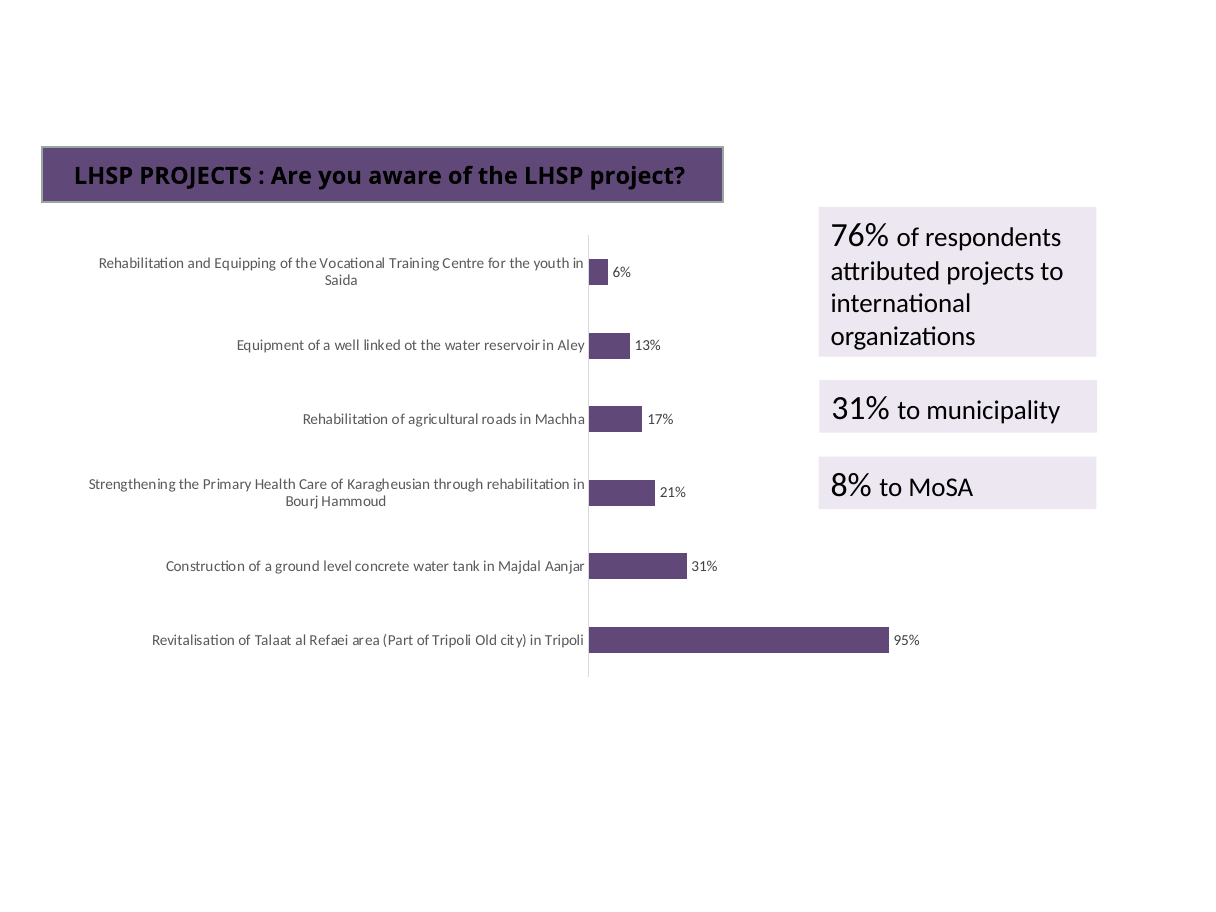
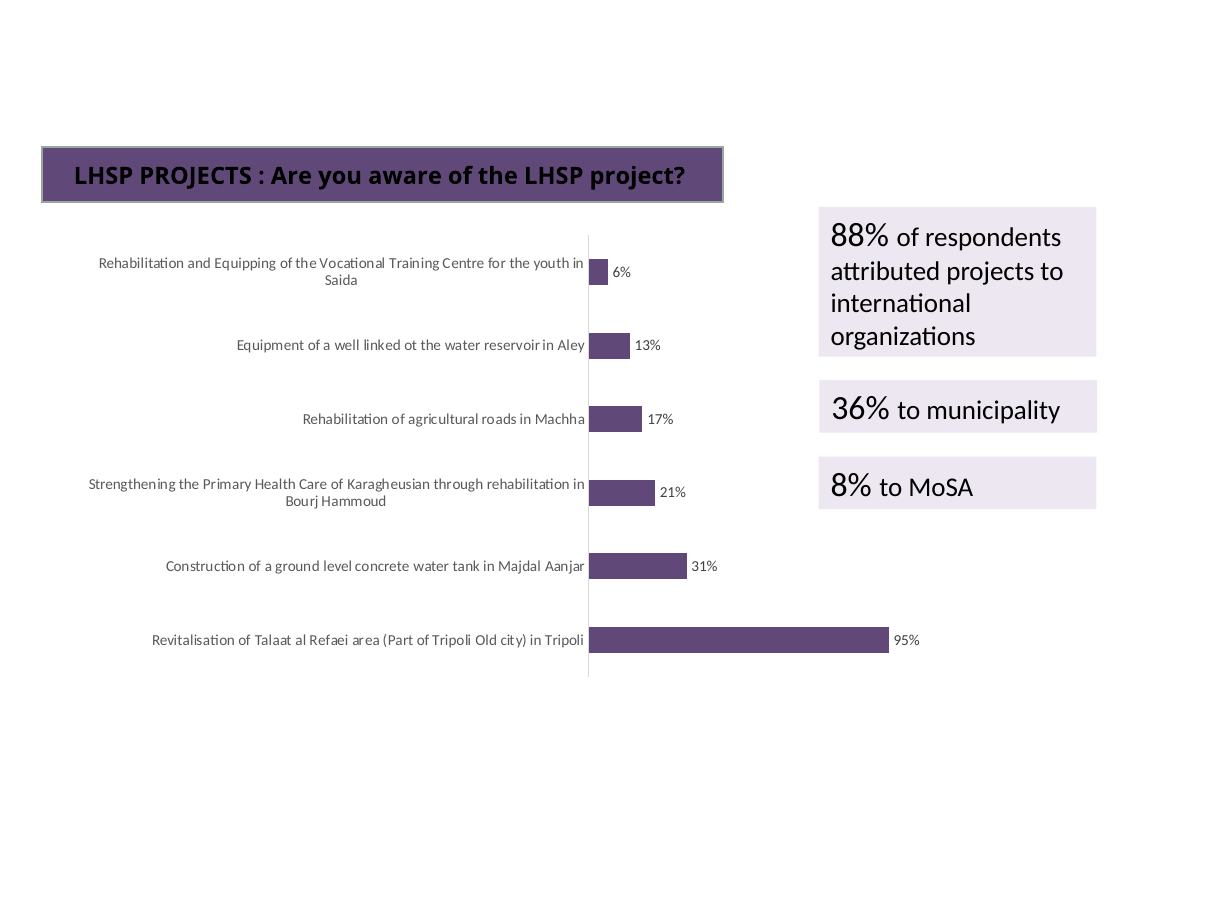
76%: 76% -> 88% (860, 236)
31%: 31% -> 36% (861, 409)
